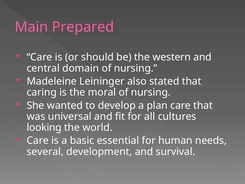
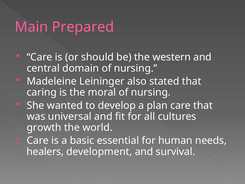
looking: looking -> growth (44, 127)
several: several -> healers (45, 151)
